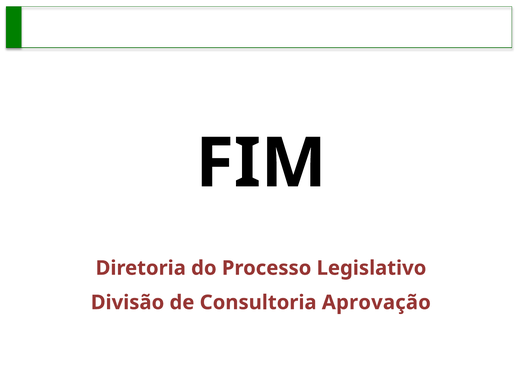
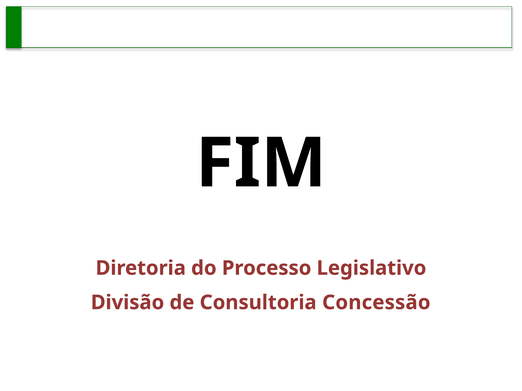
Aprovação: Aprovação -> Concessão (376, 303)
